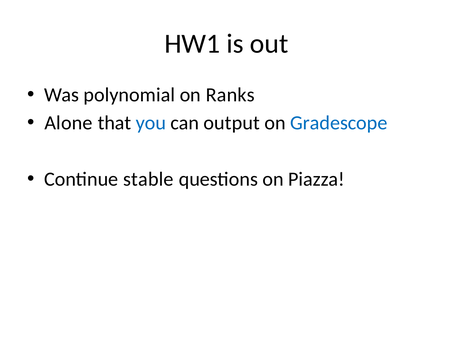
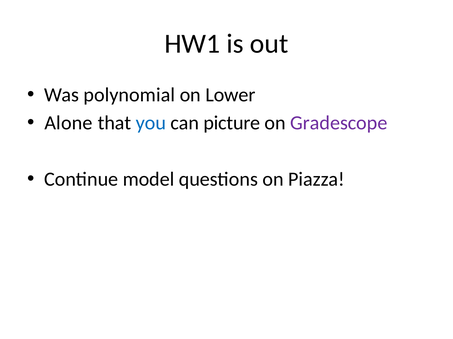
Ranks: Ranks -> Lower (230, 95)
output: output -> picture (232, 123)
Gradescope colour: blue -> purple (339, 123)
stable: stable -> model (149, 180)
